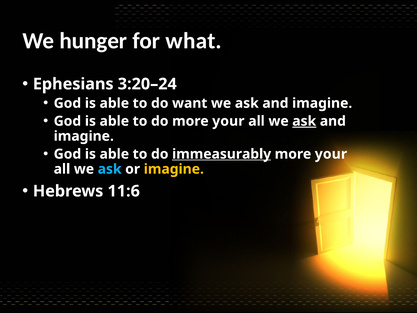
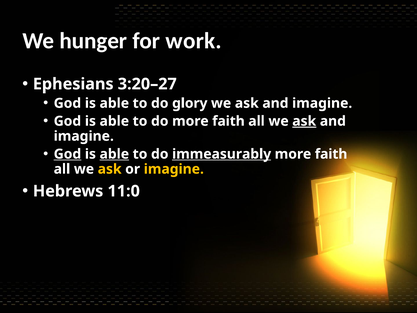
what: what -> work (194, 41)
3:20–24: 3:20–24 -> 3:20–27 (147, 84)
want: want -> glory (190, 103)
do more your: your -> faith (228, 121)
God underline: none -> present (67, 154)
able underline: none -> present (114, 154)
your: your -> faith (331, 154)
ask colour: light blue -> yellow (110, 169)
11:6: 11:6 -> 11:0 (124, 191)
